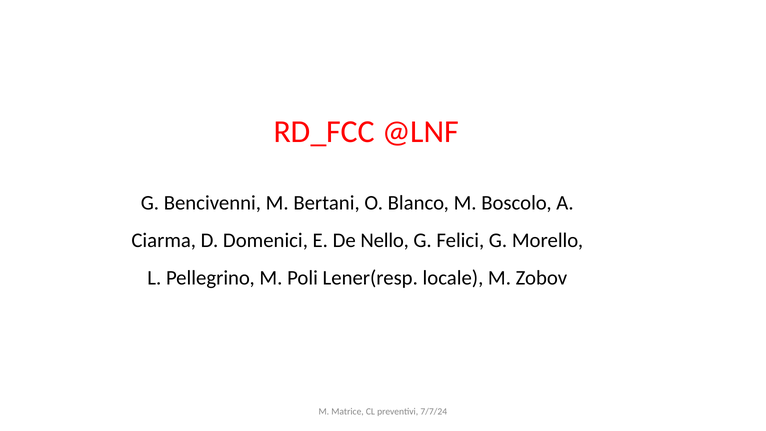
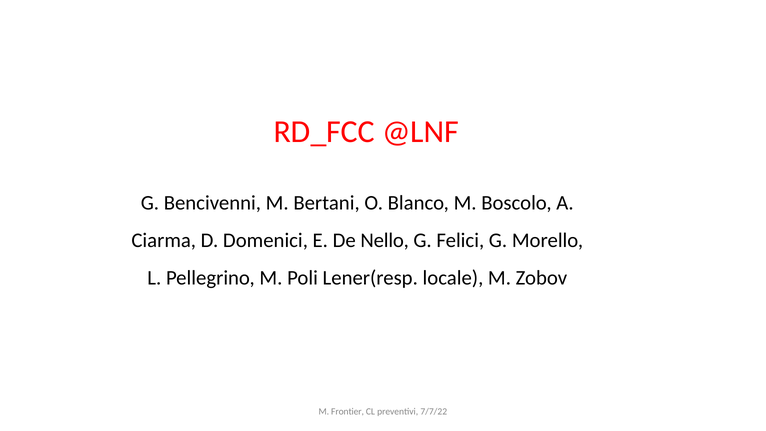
Matrice: Matrice -> Frontier (348, 411)
7/7/24: 7/7/24 -> 7/7/22 (434, 411)
